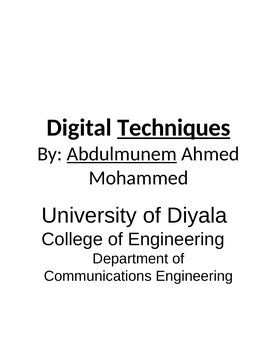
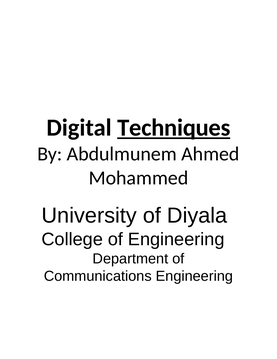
Abdulmunem underline: present -> none (122, 154)
